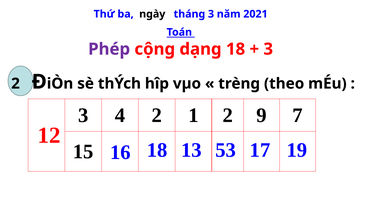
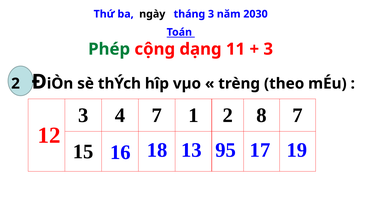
2021: 2021 -> 2030 (255, 14)
Phép colour: purple -> green (109, 49)
dạng 18: 18 -> 11 (236, 49)
4 2: 2 -> 7 (157, 115)
9: 9 -> 8 (262, 115)
53: 53 -> 95 (226, 150)
